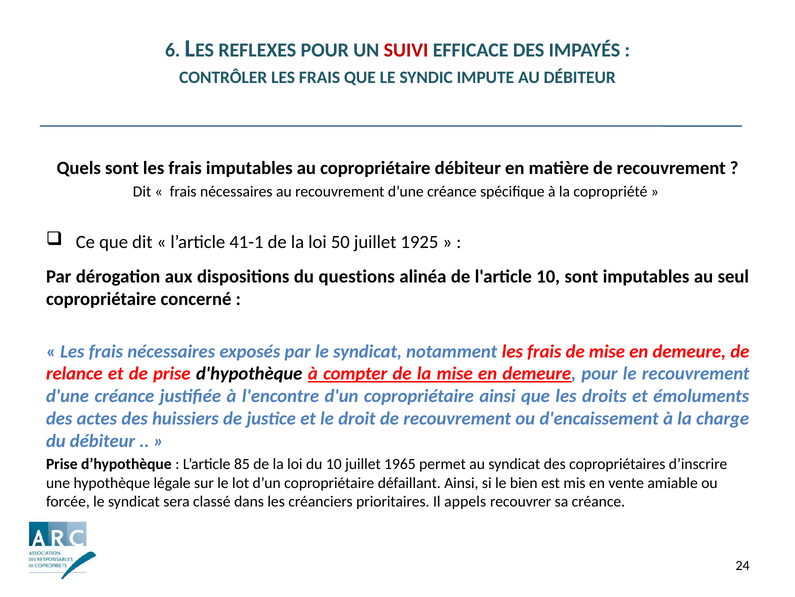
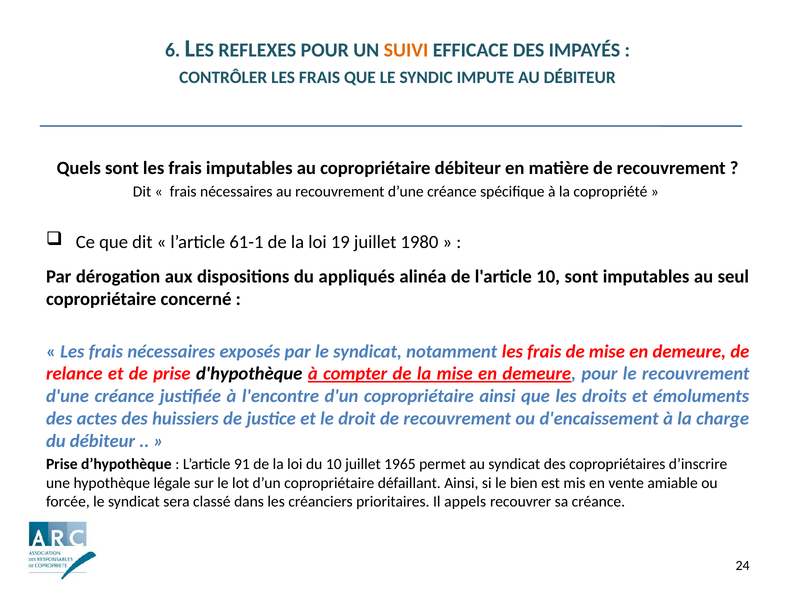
SUIVI colour: red -> orange (406, 50)
41-1: 41-1 -> 61-1 (246, 242)
50: 50 -> 19 (340, 242)
1925: 1925 -> 1980 (419, 242)
questions: questions -> appliqués (357, 277)
85: 85 -> 91 (242, 464)
